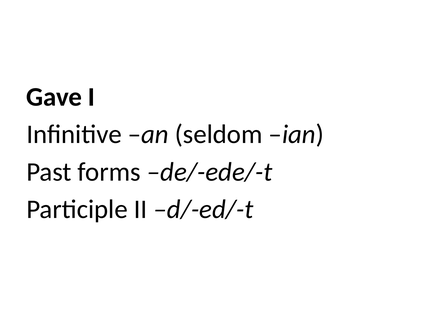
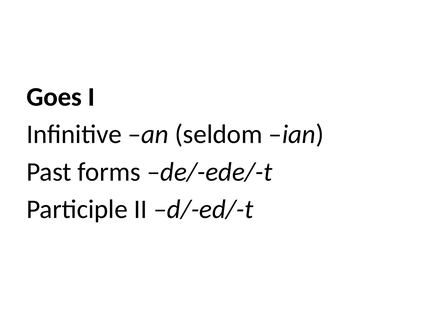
Gave: Gave -> Goes (54, 97)
